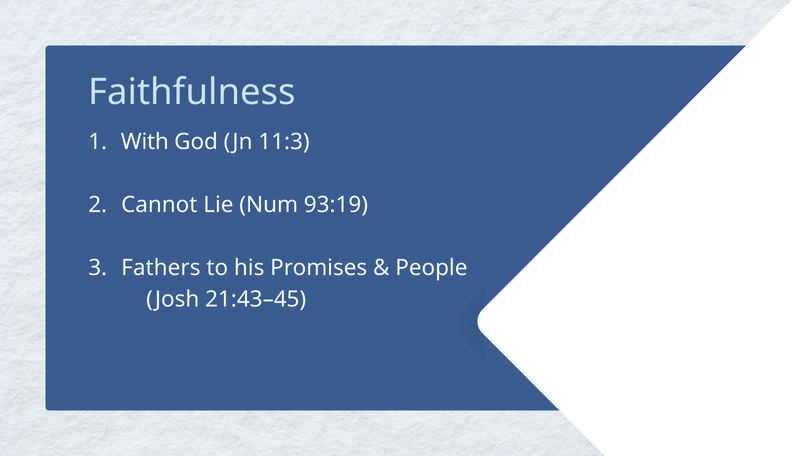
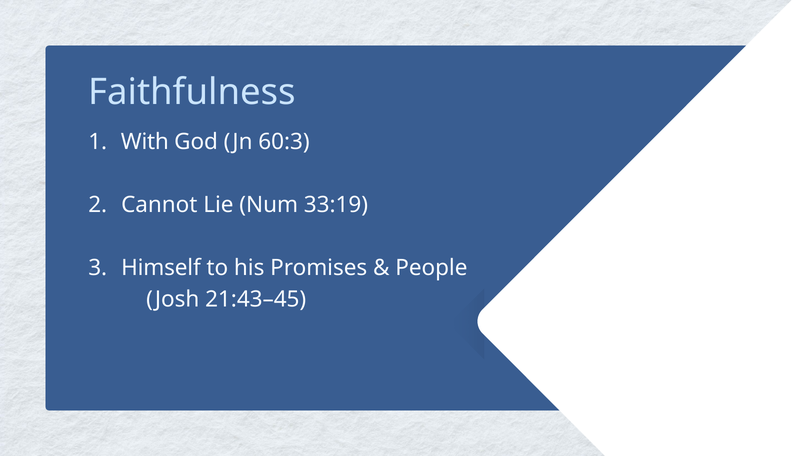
11:3: 11:3 -> 60:3 (284, 142)
93:19: 93:19 -> 33:19 (336, 205)
Fathers: Fathers -> Himself (161, 268)
